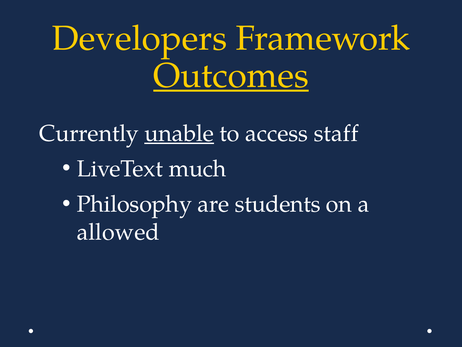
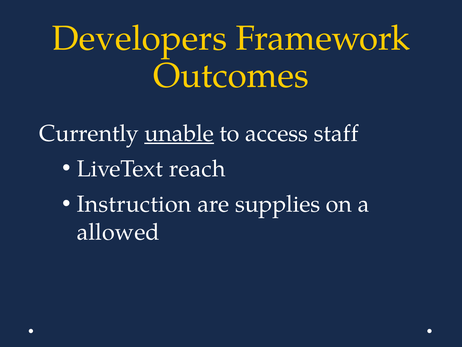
Outcomes underline: present -> none (231, 76)
much: much -> reach (197, 169)
Philosophy: Philosophy -> Instruction (134, 204)
students: students -> supplies (278, 204)
